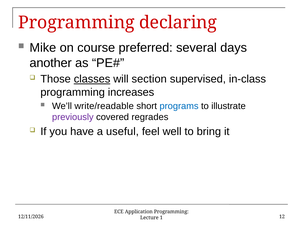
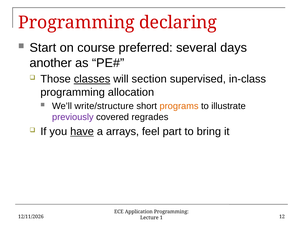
Mike: Mike -> Start (43, 48)
increases: increases -> allocation (131, 92)
write/readable: write/readable -> write/structure (104, 106)
programs colour: blue -> orange (179, 106)
have underline: none -> present (82, 132)
useful: useful -> arrays (123, 132)
well: well -> part (172, 132)
